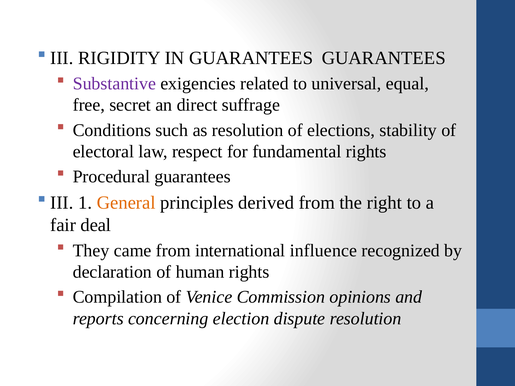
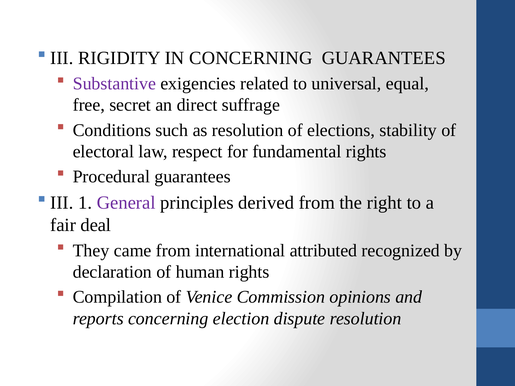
IN GUARANTEES: GUARANTEES -> CONCERNING (251, 58)
General colour: orange -> purple (126, 203)
influence: influence -> attributed (323, 251)
